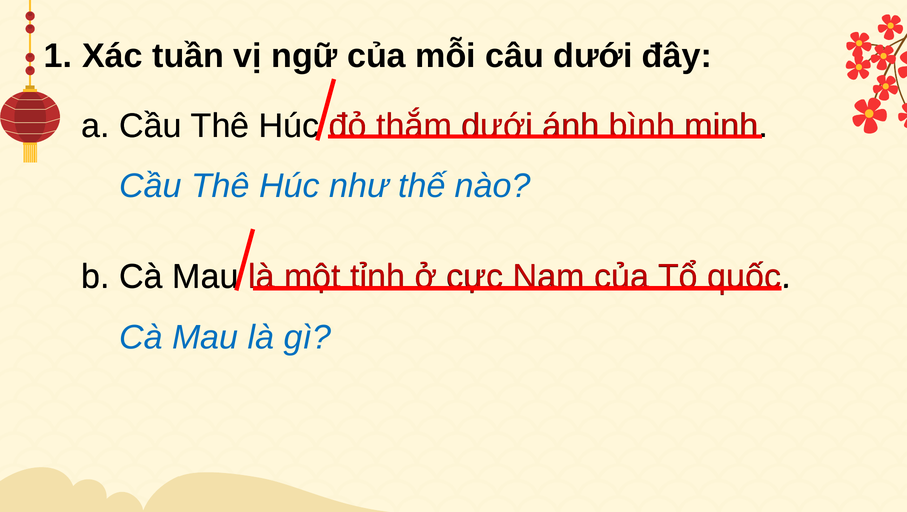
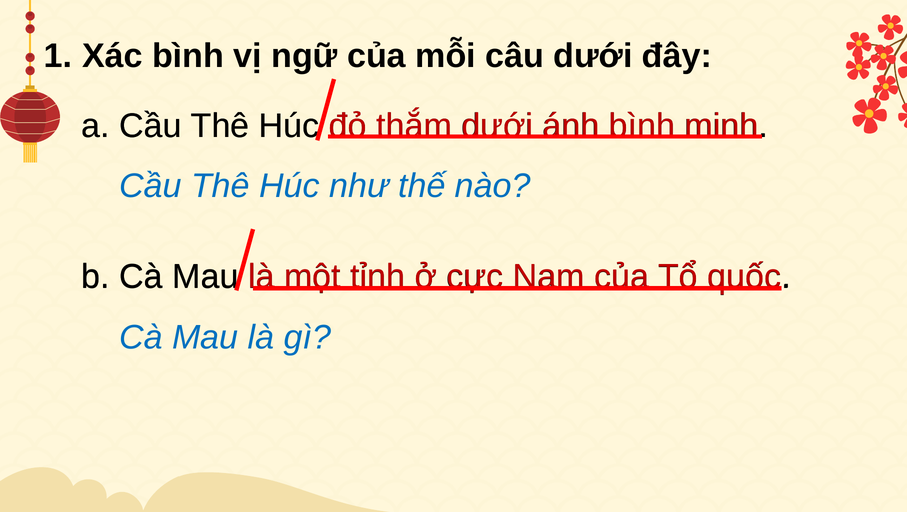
Xác tuần: tuần -> bình (188, 56)
